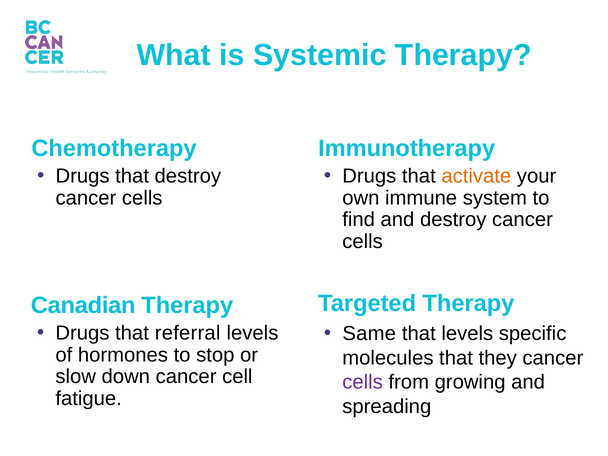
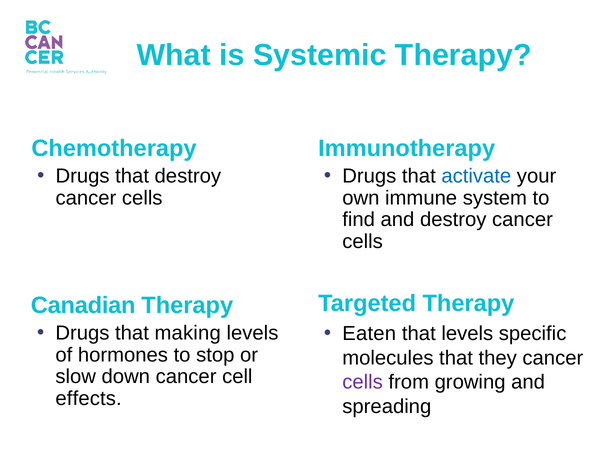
activate colour: orange -> blue (476, 176)
referral: referral -> making (188, 333)
Same: Same -> Eaten (369, 334)
fatigue: fatigue -> effects (89, 399)
